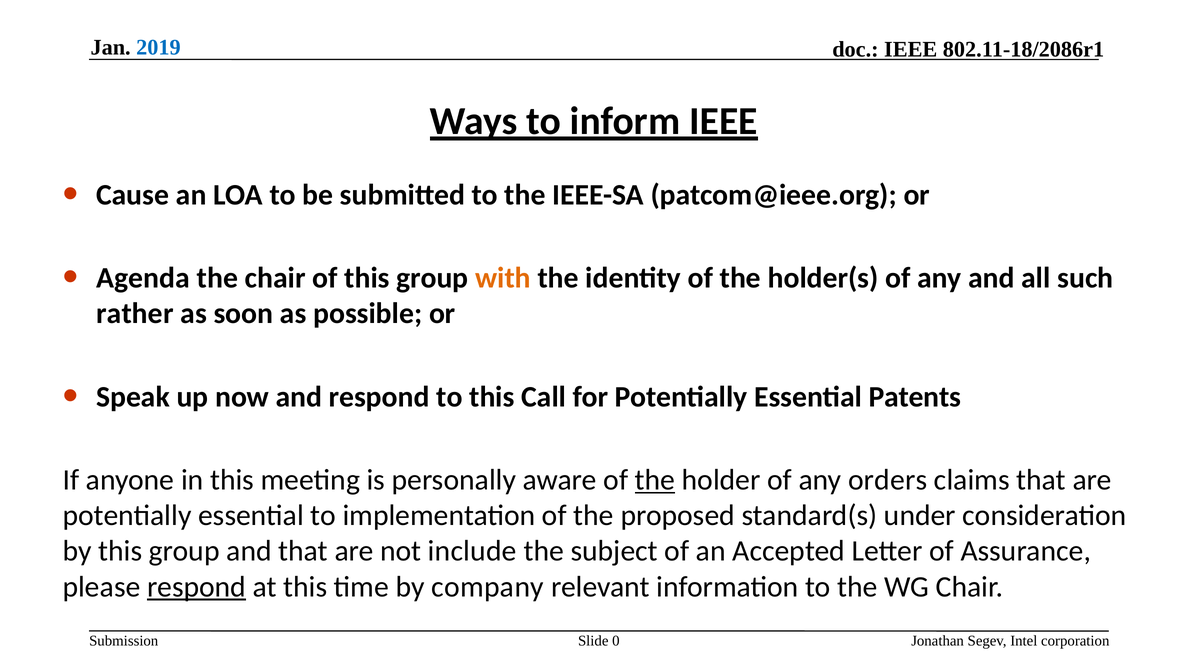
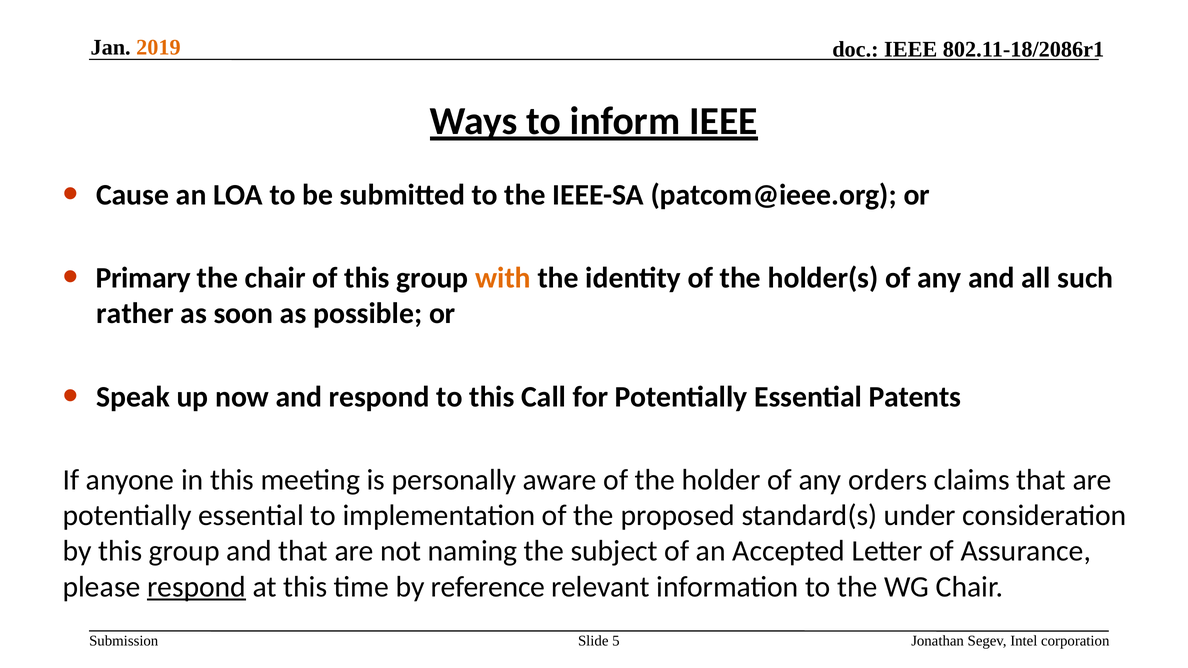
2019 colour: blue -> orange (159, 47)
Agenda: Agenda -> Primary (143, 278)
the underline: present -> none (655, 480)
include: include -> naming (473, 551)
company: company -> reference (488, 587)
0: 0 -> 5 (616, 641)
